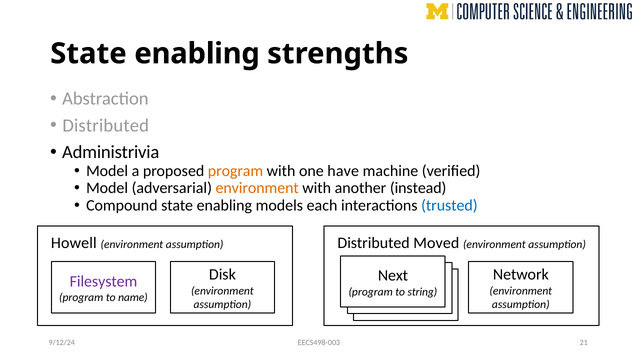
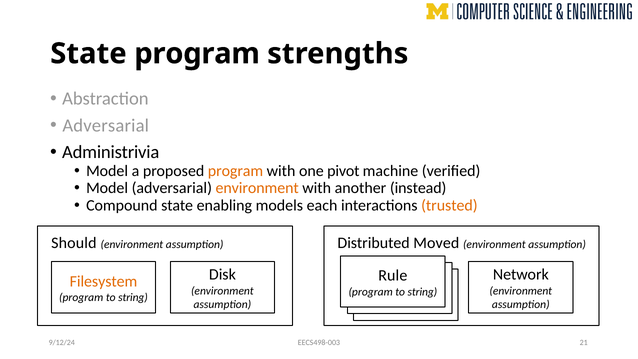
enabling: enabling -> program (197, 54)
Distributed: Distributed -> Adversarial (106, 126)
have: have -> pivot (343, 171)
trusted colour: blue -> orange (449, 205)
Howell: Howell -> Should (74, 243)
Next: Next -> Rule (393, 275)
Filesystem colour: purple -> orange (103, 281)
name: name -> string (133, 298)
